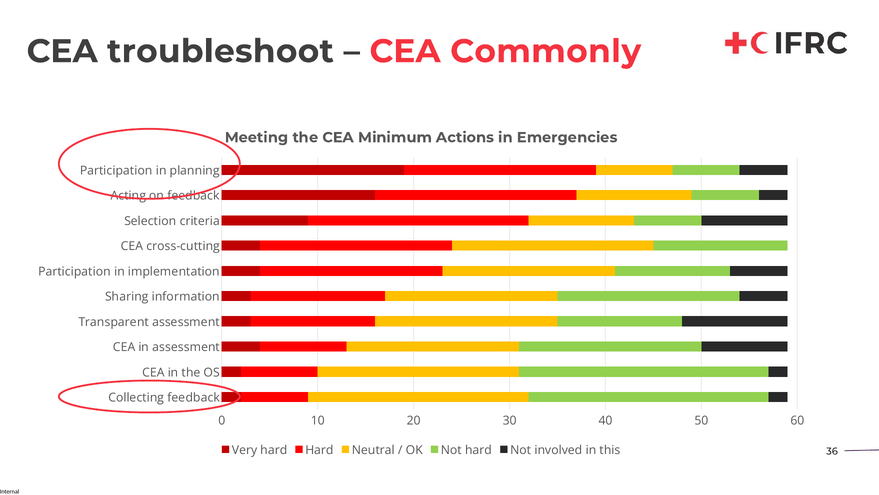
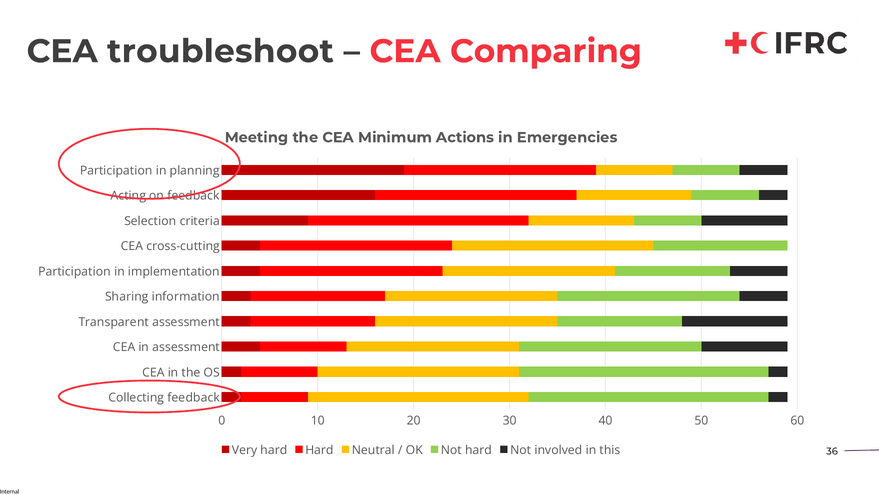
Commonly: Commonly -> Comparing (546, 51)
